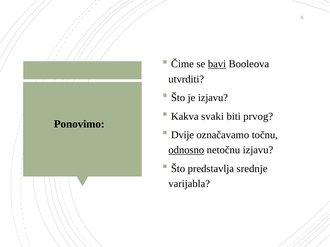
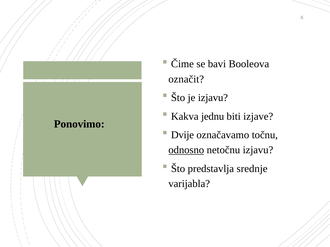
bavi underline: present -> none (217, 64)
utvrditi: utvrditi -> označit (186, 79)
svaki: svaki -> jednu (213, 117)
prvog: prvog -> izjave (258, 117)
